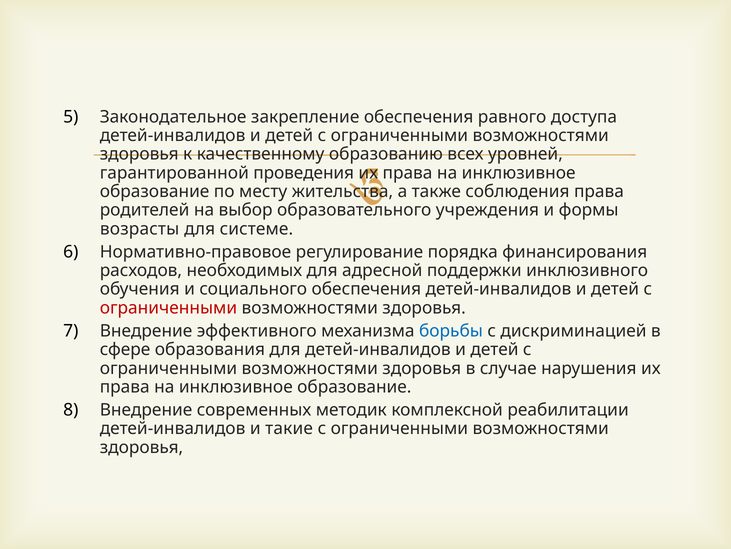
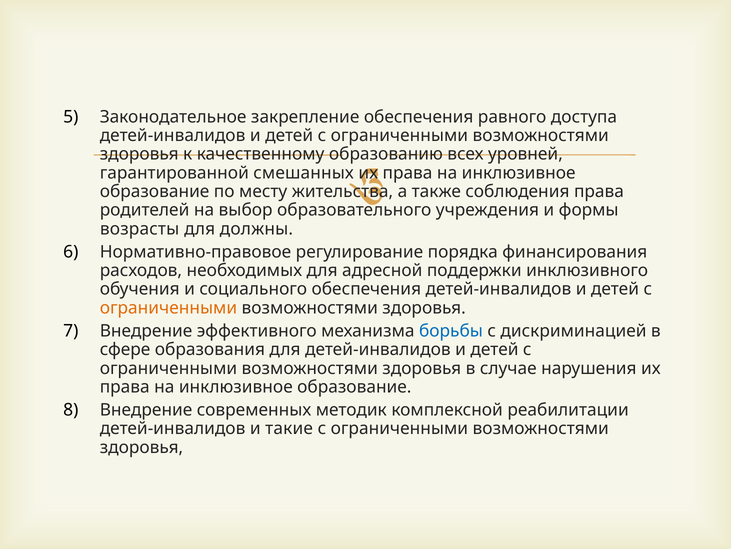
проведения: проведения -> смешанных (304, 173)
системе: системе -> должны (256, 229)
ограниченными colour: red -> orange (168, 308)
